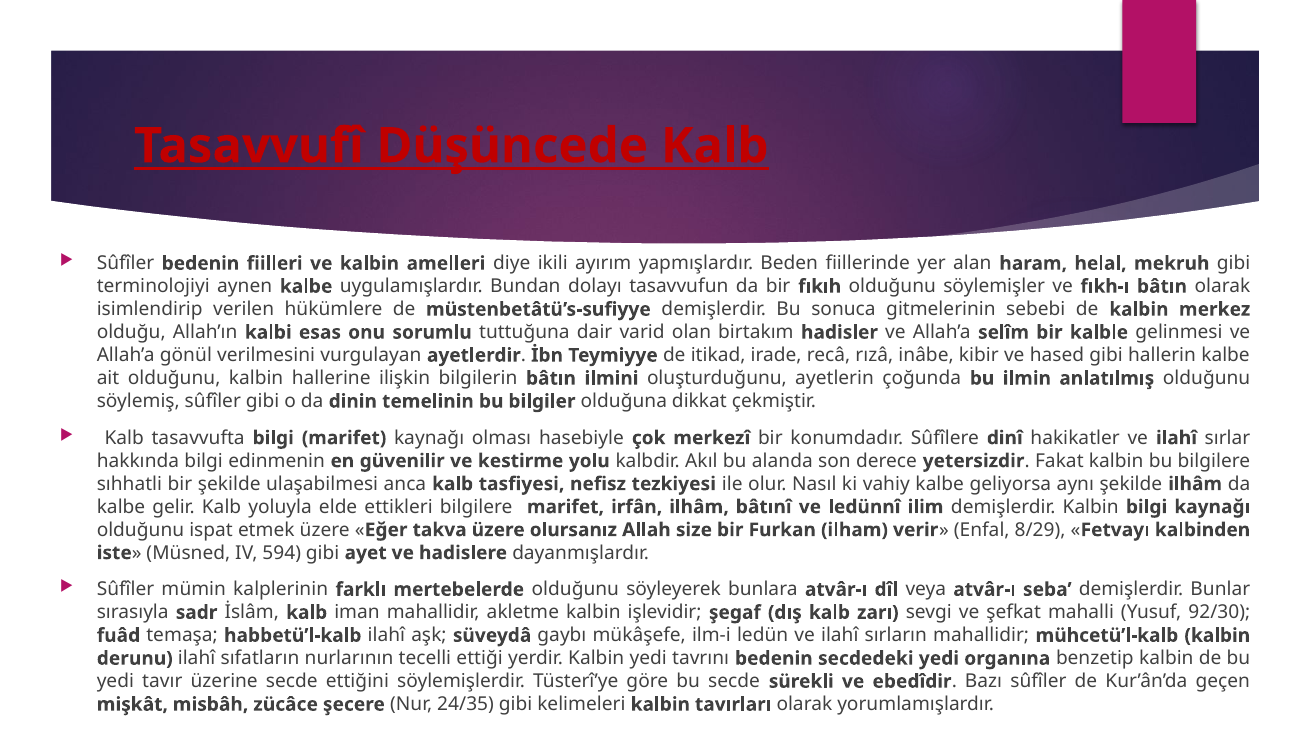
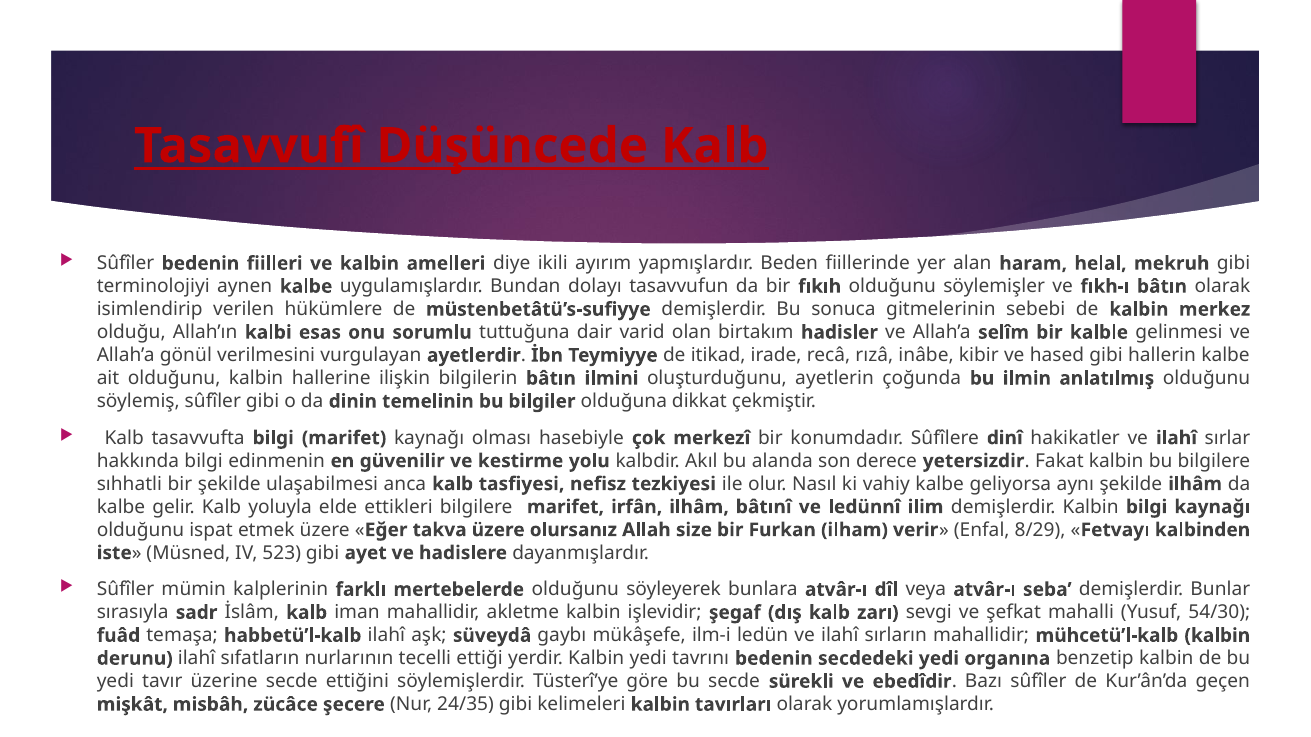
594: 594 -> 523 (282, 553)
92/30: 92/30 -> 54/30 (1219, 613)
